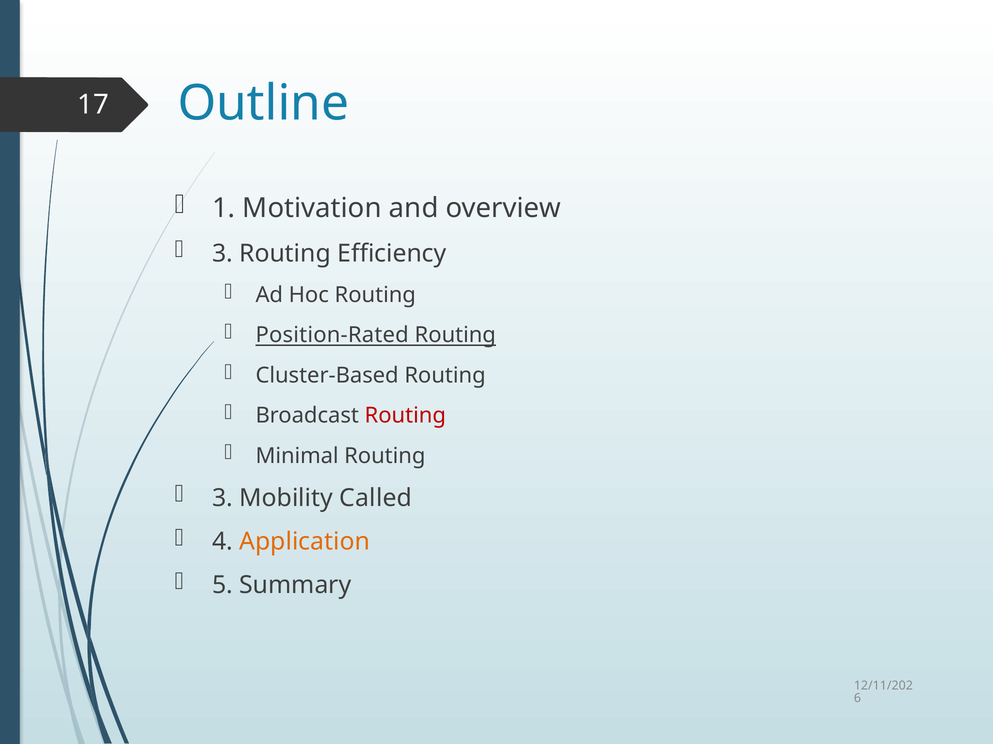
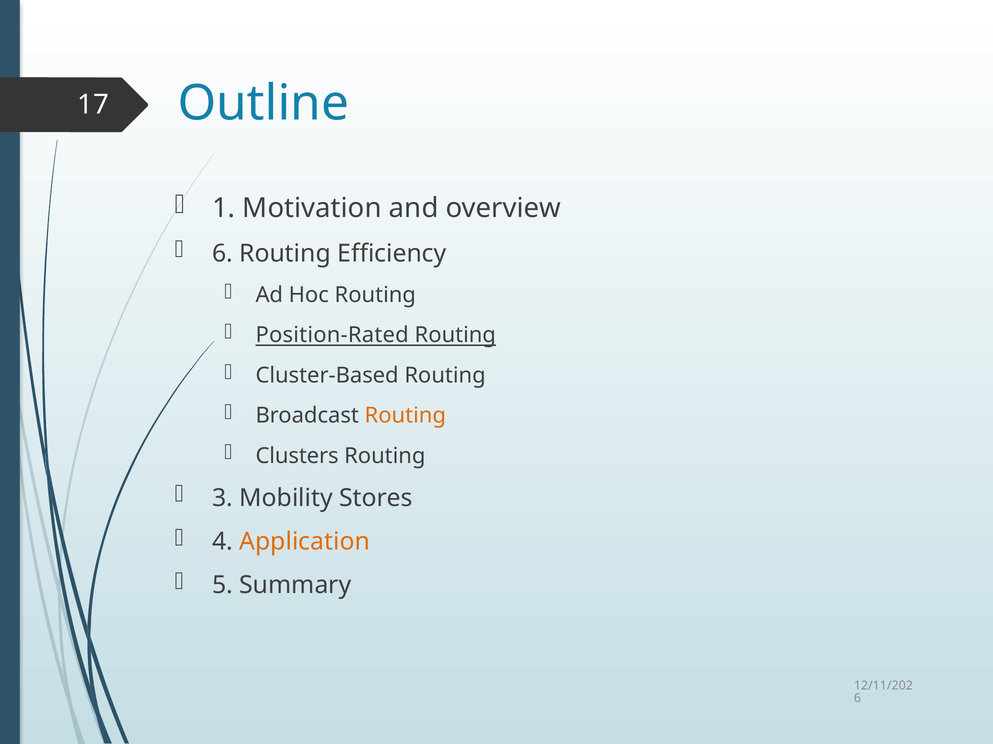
3: 3 -> 6 (222, 254)
Routing colour: red -> orange (405, 416)
Minimal: Minimal -> Clusters (297, 456)
Called: Called -> Stores (376, 498)
